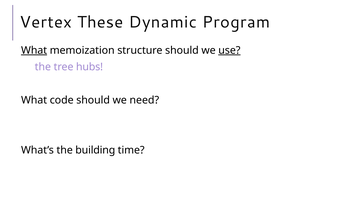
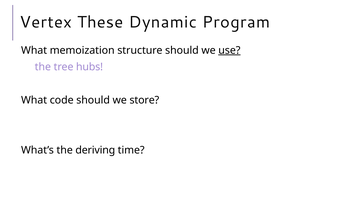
What underline: present -> none (34, 50)
need: need -> store (144, 100)
building: building -> deriving (95, 150)
